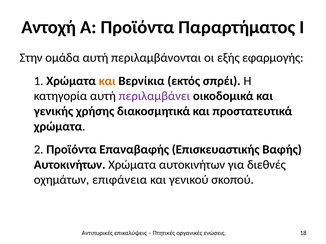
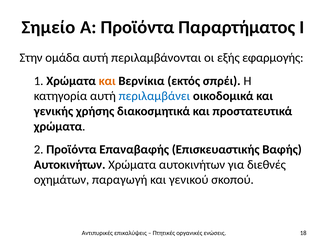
Αντοχή: Αντοχή -> Σημείο (48, 27)
περιλαμβάνει colour: purple -> blue (154, 96)
επιφάνεια: επιφάνεια -> παραγωγή (120, 180)
